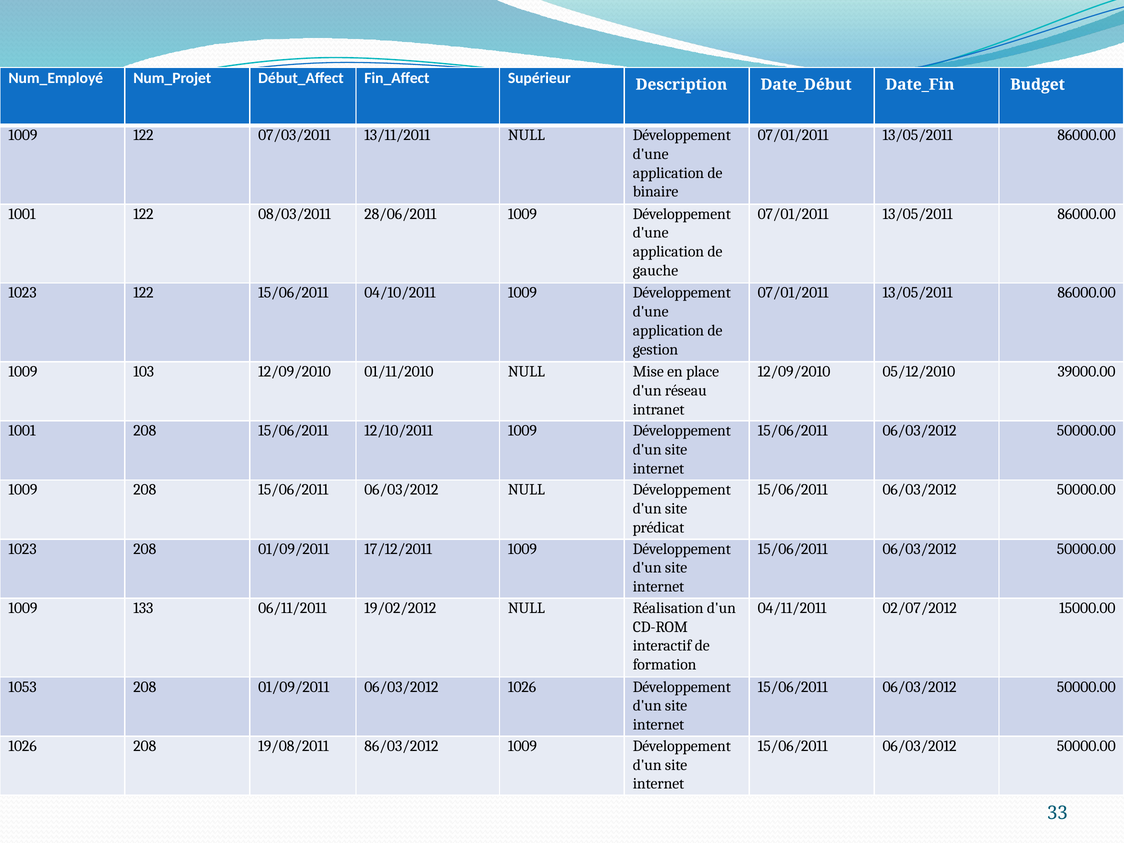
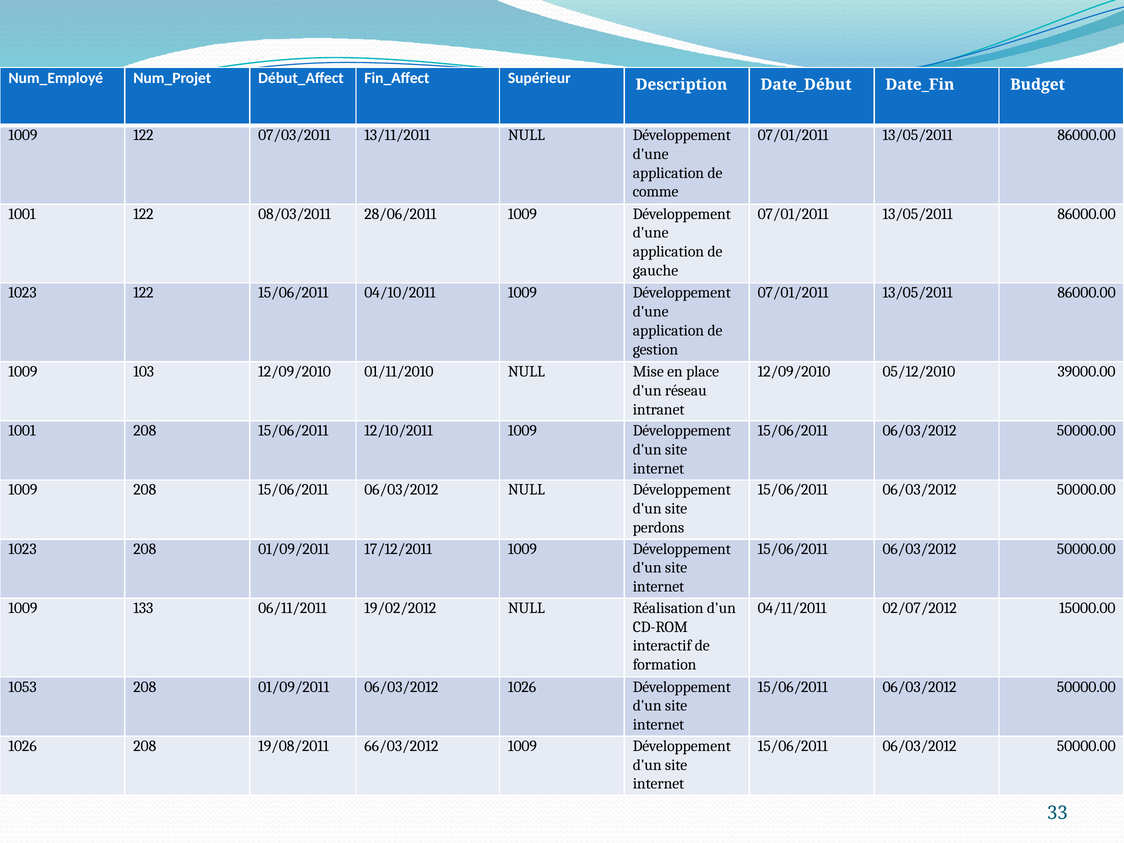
binaire: binaire -> comme (656, 192)
prédicat: prédicat -> perdons (658, 528)
86/03/2012: 86/03/2012 -> 66/03/2012 (401, 746)
